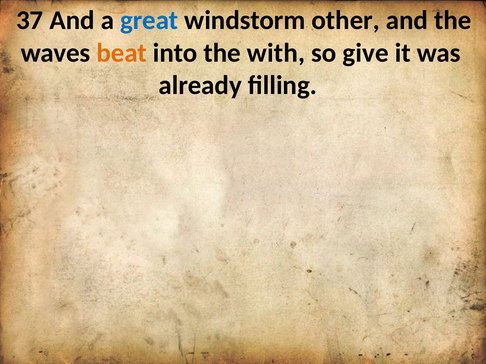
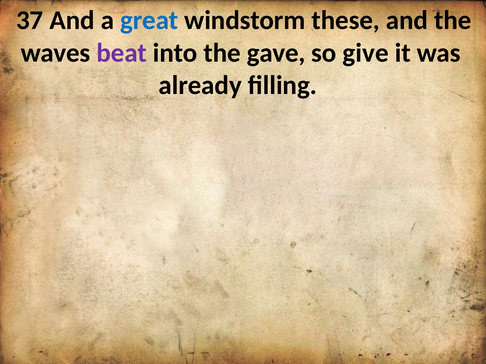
other: other -> these (346, 20)
beat colour: orange -> purple (122, 53)
with: with -> gave (276, 53)
